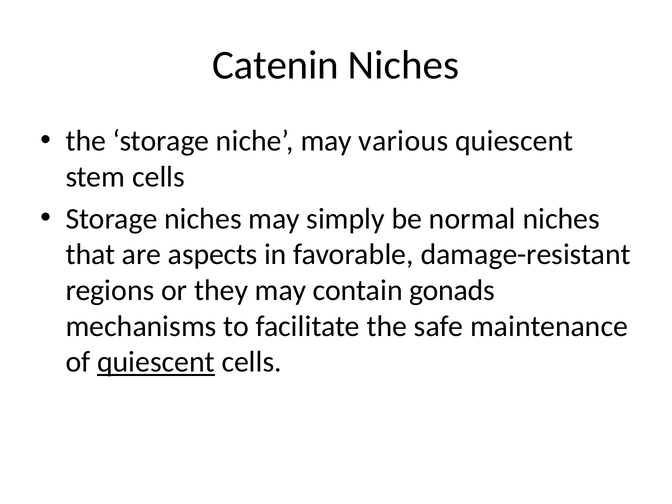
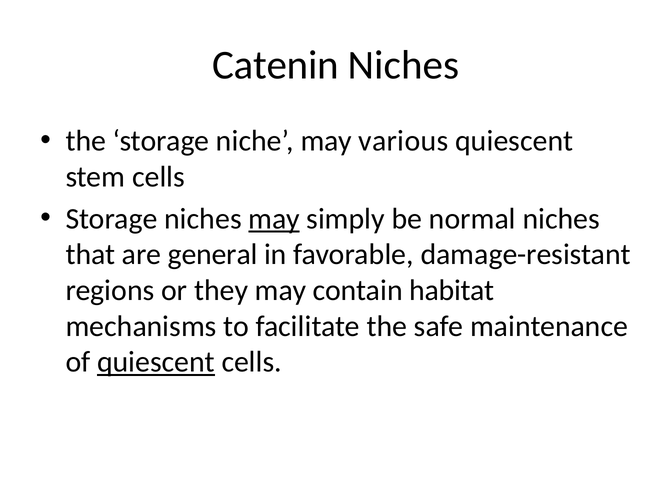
may underline: none -> present (274, 219)
aspects: aspects -> general (213, 254)
gonads: gonads -> habitat (452, 290)
